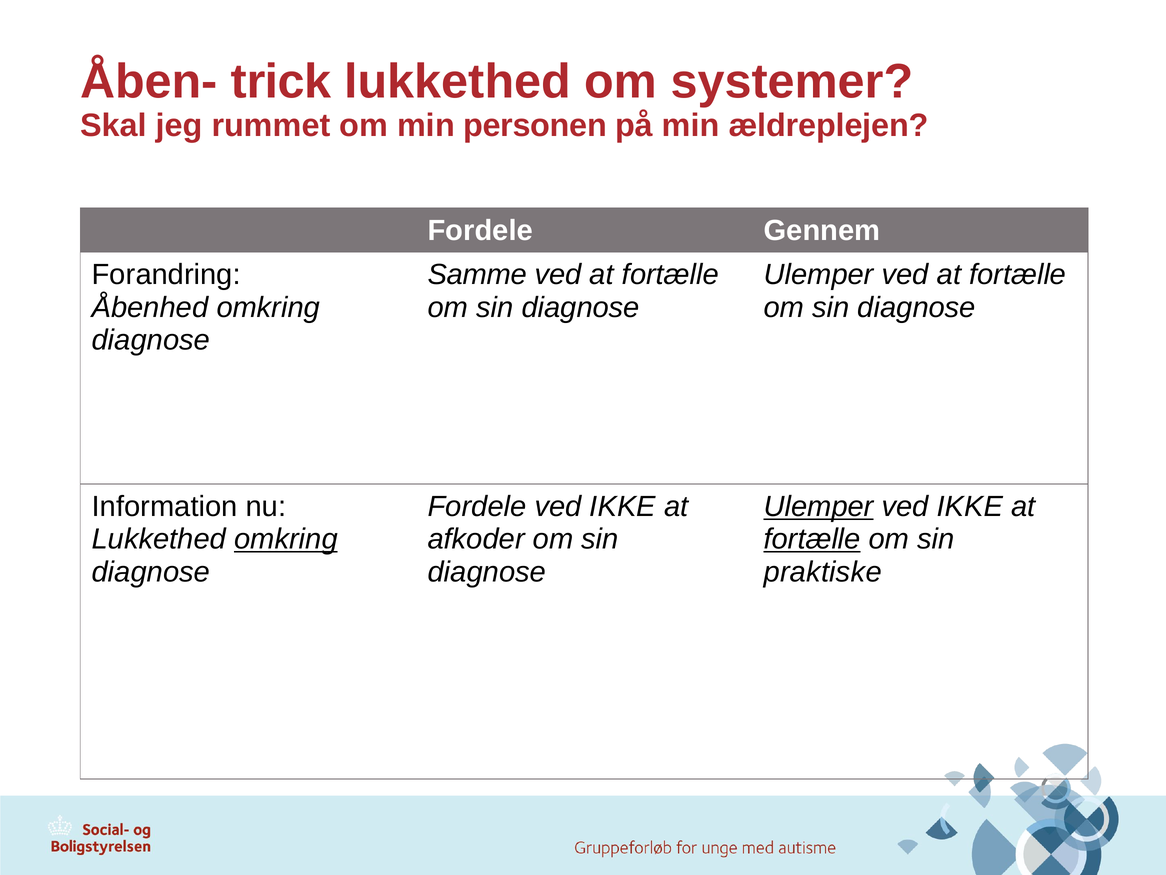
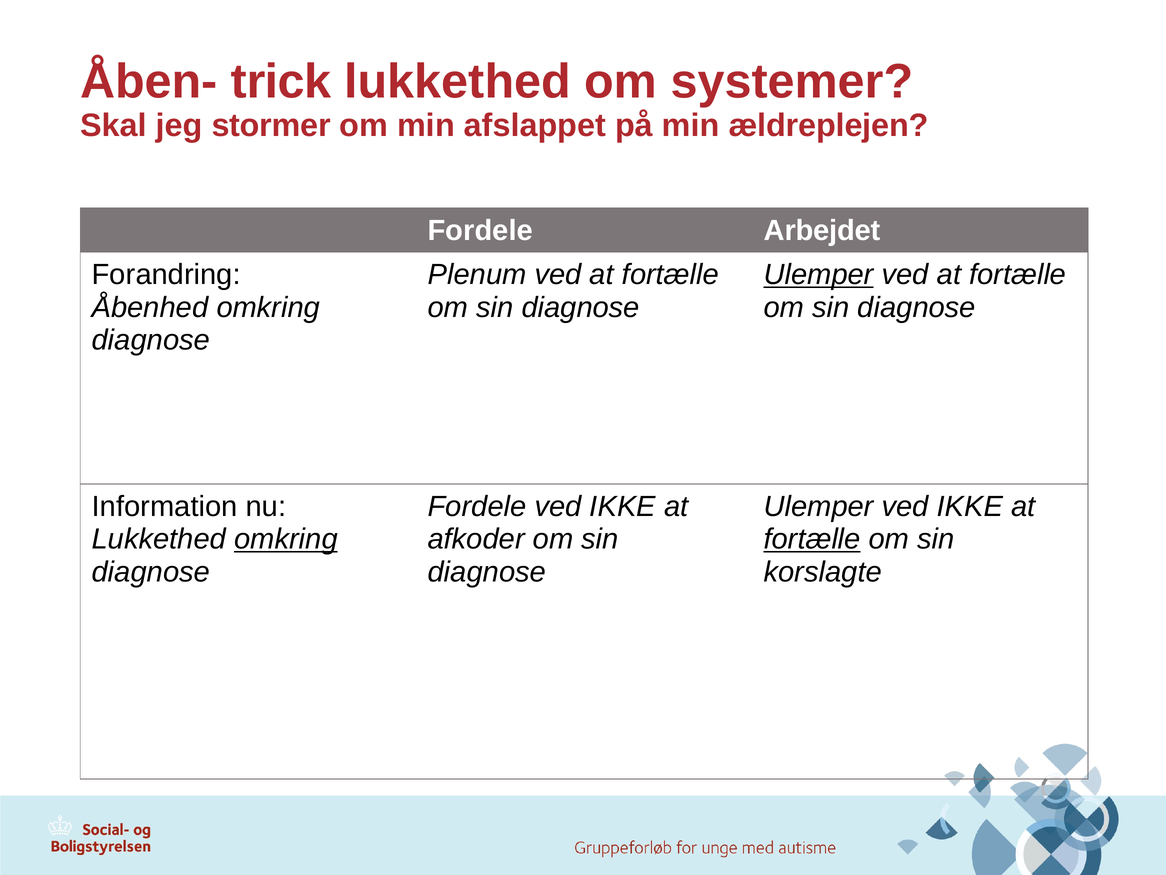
rummet: rummet -> stormer (271, 125)
personen: personen -> afslappet (535, 125)
Gennem: Gennem -> Arbejdet (822, 230)
Samme: Samme -> Plenum (477, 275)
Ulemper underline: none -> present (819, 275)
Ulemper underline: present -> none (819, 506)
praktiske: praktiske -> korslagte (823, 572)
